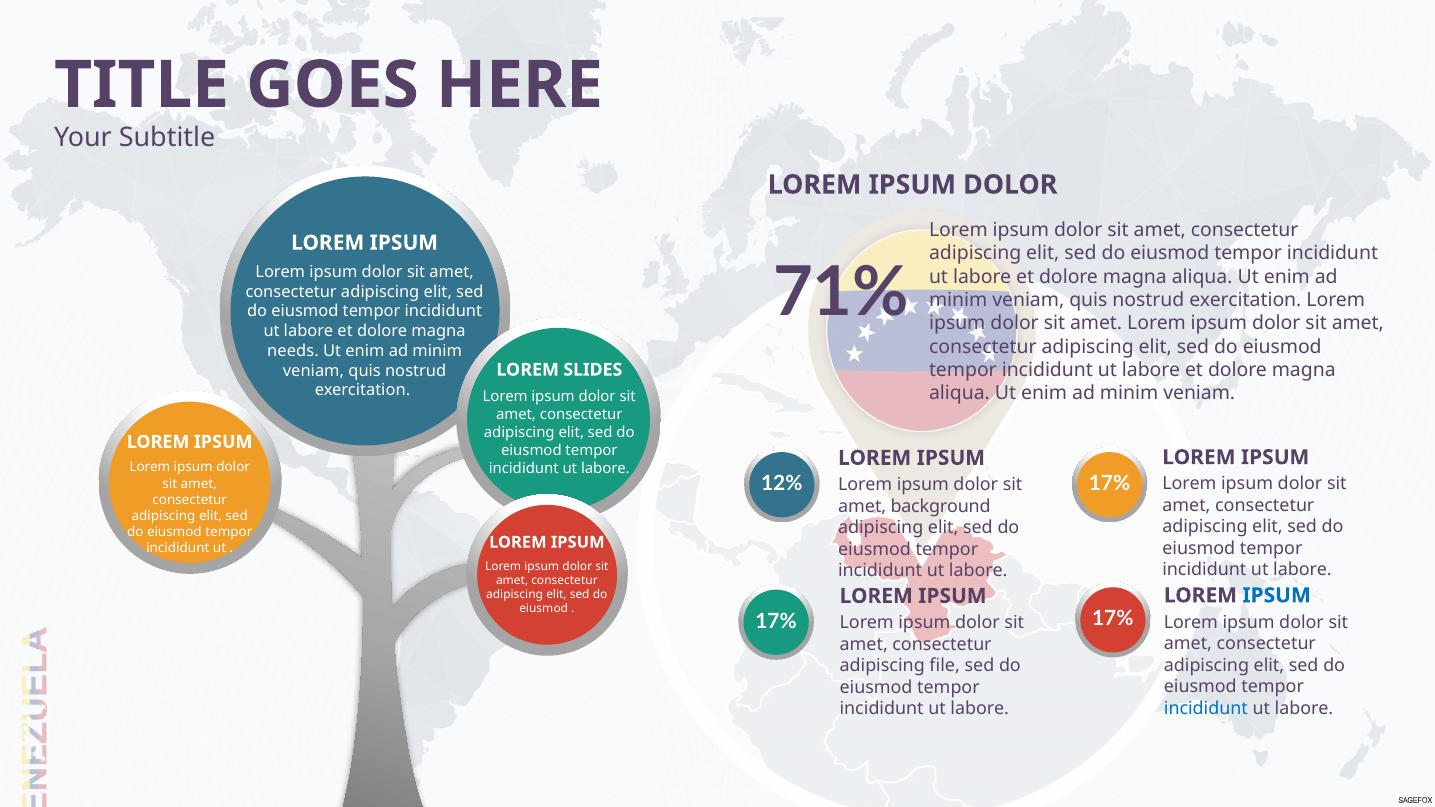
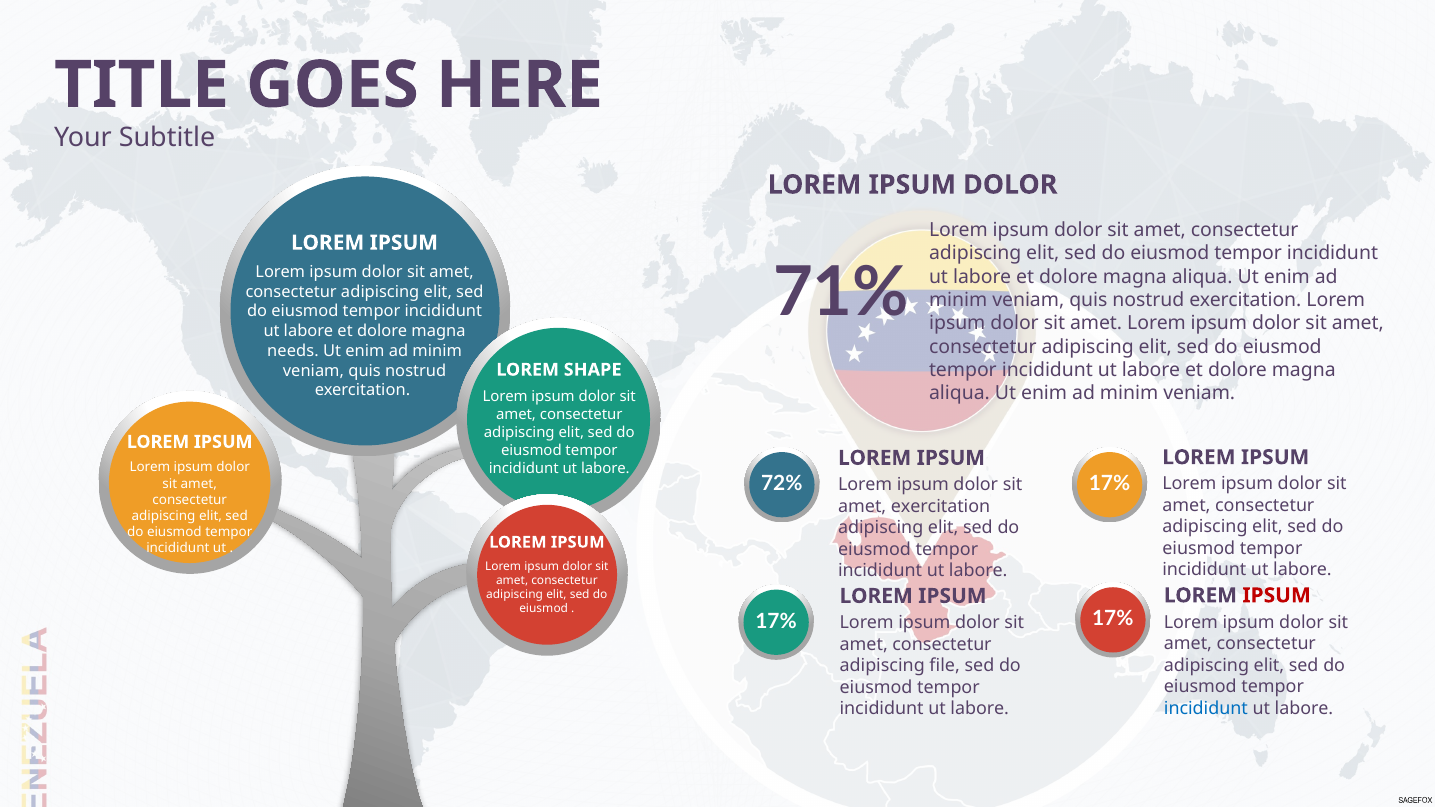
SLIDES: SLIDES -> SHAPE (593, 370)
12%: 12% -> 72% (782, 484)
amet background: background -> exercitation (941, 506)
IPSUM colour: blue -> red (1277, 596)
